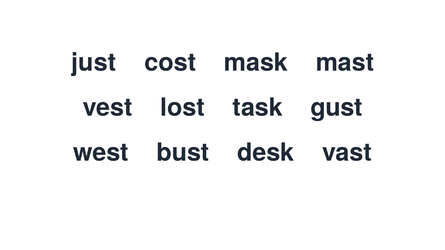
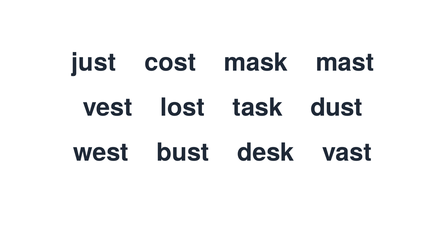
gust: gust -> dust (336, 108)
